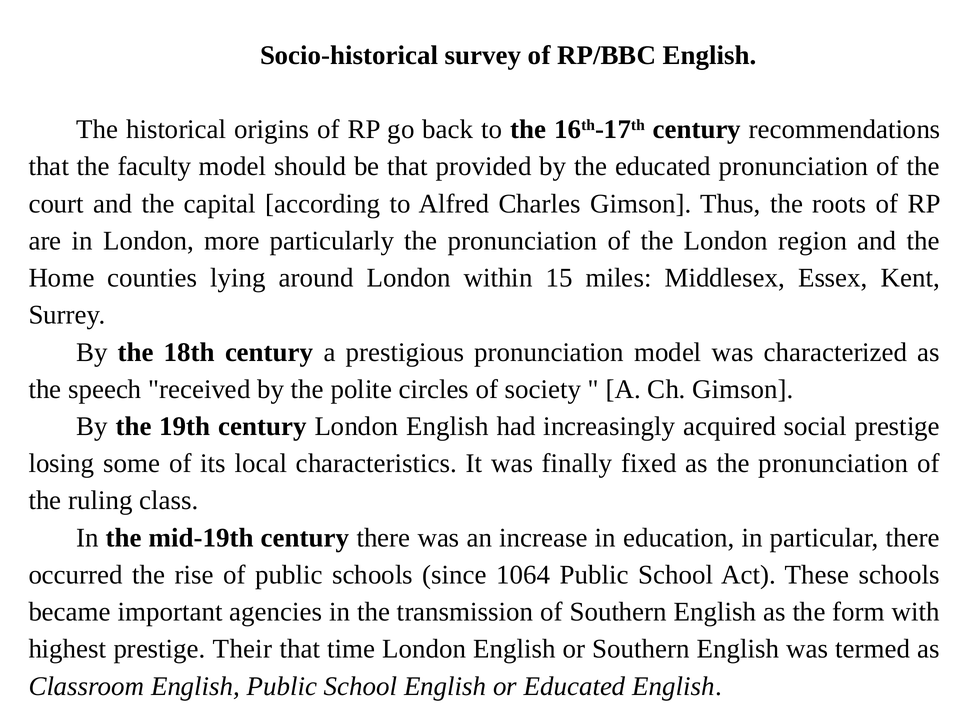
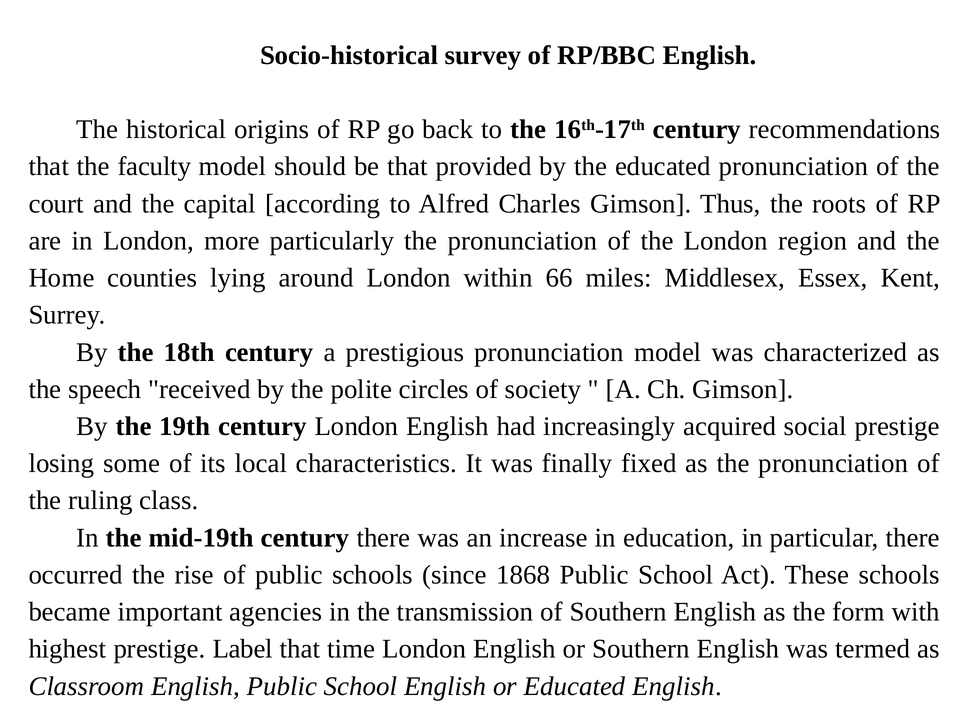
15: 15 -> 66 (559, 278)
1064: 1064 -> 1868 (523, 575)
Their: Their -> Label (243, 650)
